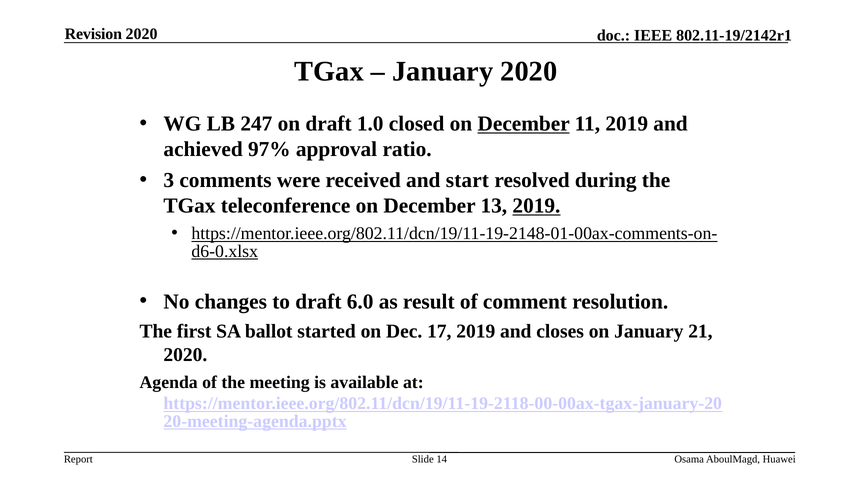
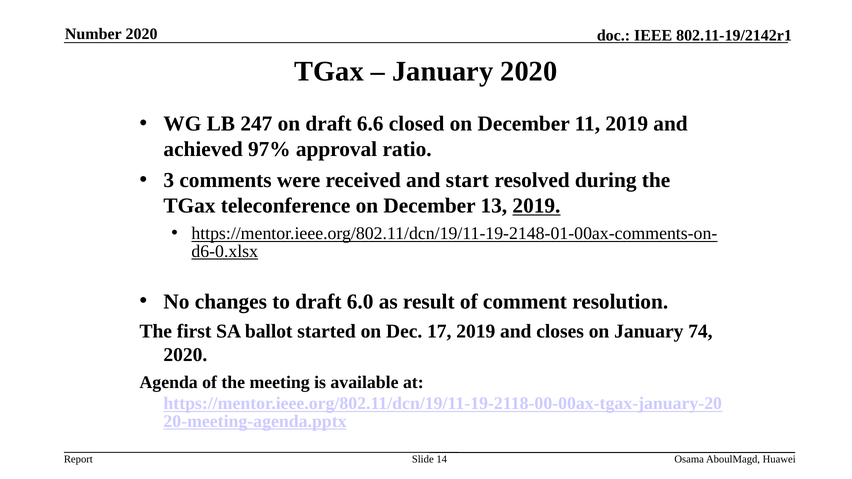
Revision: Revision -> Number (93, 34)
1.0: 1.0 -> 6.6 (370, 124)
December underline: present -> none (524, 124)
21: 21 -> 74 (700, 331)
